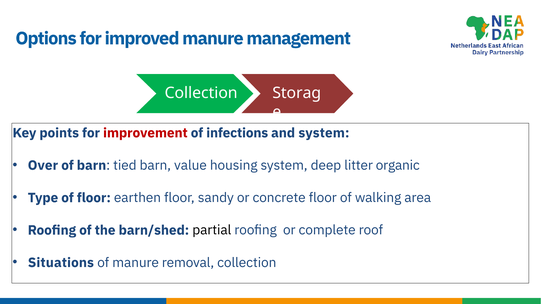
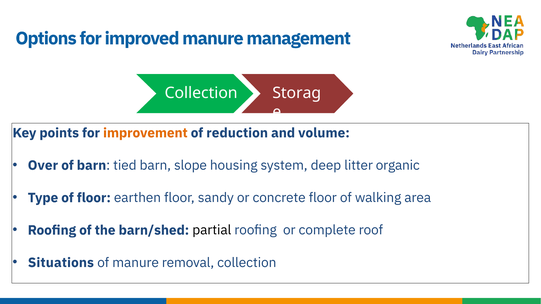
improvement colour: red -> orange (145, 133)
infections: infections -> reduction (237, 133)
and system: system -> volume (324, 133)
value: value -> slope (191, 166)
